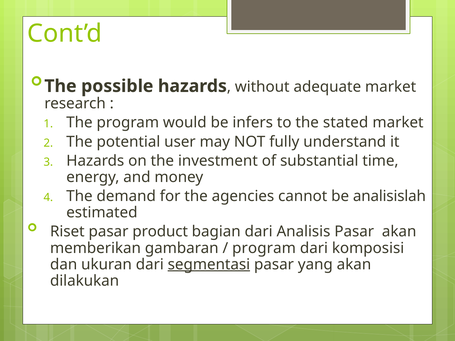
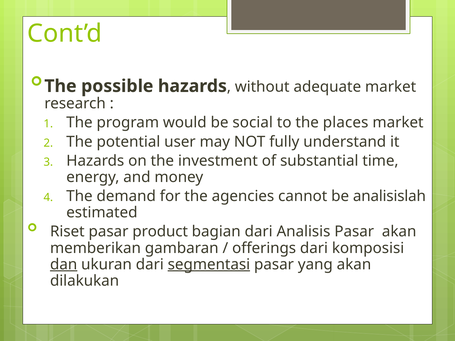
infers: infers -> social (253, 123)
stated: stated -> places (346, 123)
program: program -> offerings (264, 248)
dan underline: none -> present (64, 265)
